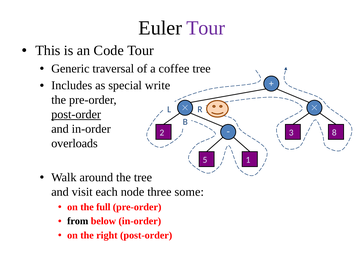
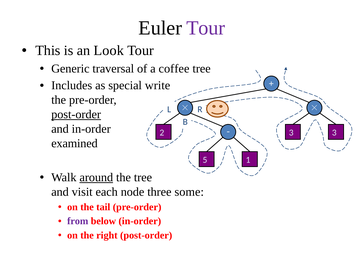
Code: Code -> Look (109, 51)
3 8: 8 -> 3 (334, 133)
overloads: overloads -> examined (74, 144)
around underline: none -> present (96, 178)
full: full -> tail (103, 207)
from colour: black -> purple (78, 221)
